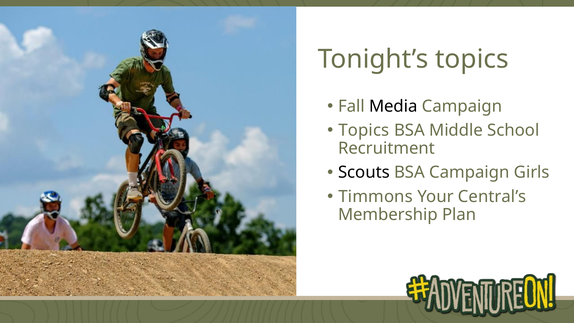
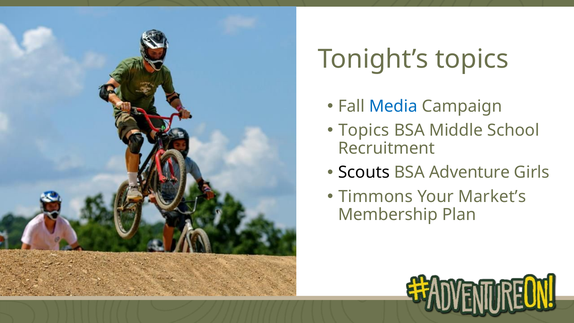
Media colour: black -> blue (393, 106)
BSA Campaign: Campaign -> Adventure (469, 172)
Central’s: Central’s -> Market’s (492, 196)
